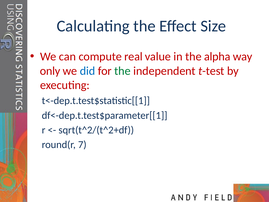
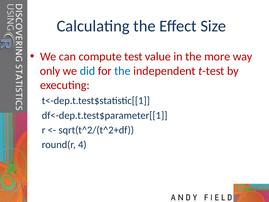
real: real -> test (133, 56)
alpha: alpha -> more (217, 56)
the colour: green -> blue (123, 71)
7: 7 -> 4 (82, 145)
